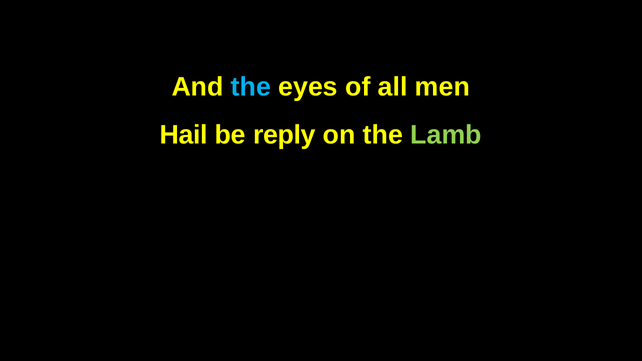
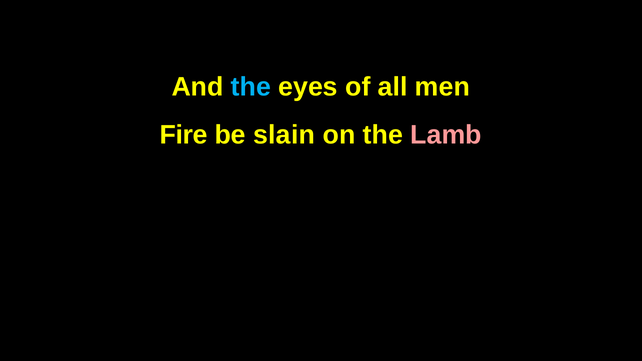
Hail: Hail -> Fire (184, 135)
reply: reply -> slain (284, 135)
Lamb colour: light green -> pink (446, 135)
